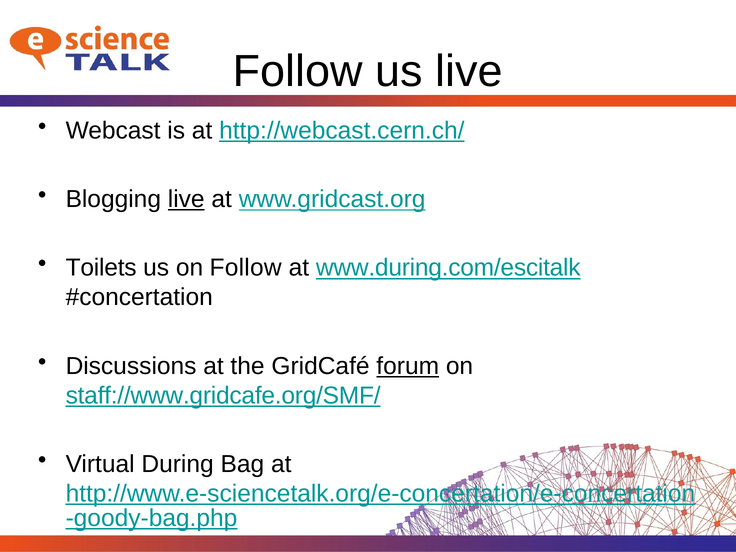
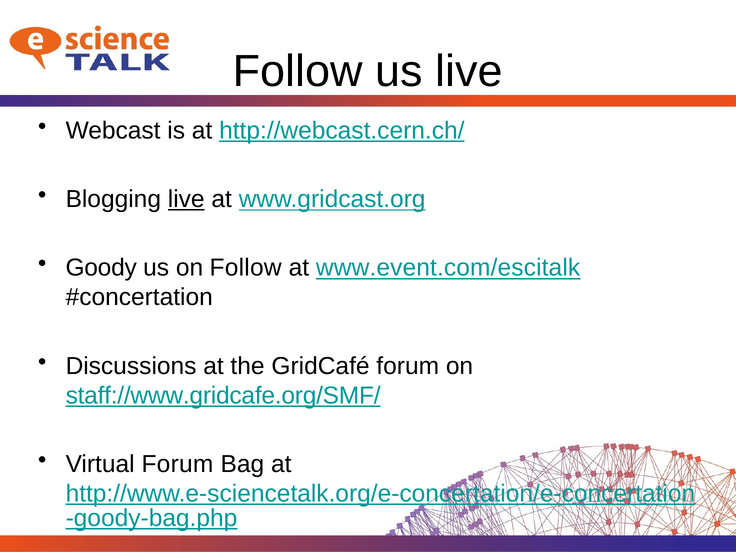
Toilets: Toilets -> Goody (101, 268)
www.during.com/escitalk: www.during.com/escitalk -> www.event.com/escitalk (448, 268)
forum underline: present -> none (408, 366)
Virtual During: During -> Forum (177, 464)
